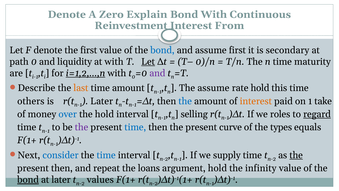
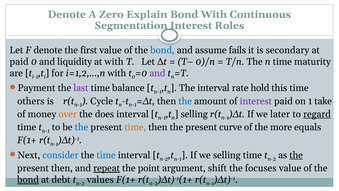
Reinvestment: Reinvestment -> Segmentation (131, 26)
From: From -> Roles (229, 26)
assume first: first -> fails (237, 50)
path: path -> paid (19, 62)
Let underline: present -> none (148, 62)
i=1,2,…,n underline: present -> none (86, 73)
Describe: Describe -> Payment (37, 88)
last colour: orange -> purple (81, 88)
time amount: amount -> balance (128, 88)
The assume: assume -> interval (213, 88)
Later: Later -> Cycle (102, 101)
interest colour: orange -> purple (256, 101)
over colour: blue -> orange (68, 114)
the hold: hold -> does (104, 114)
roles: roles -> later (280, 114)
the colour: purple -> blue (82, 127)
time colour: blue -> orange (135, 127)
types: types -> more (281, 127)
we supply: supply -> selling (227, 155)
repeat underline: none -> present (107, 168)
loans: loans -> point (149, 168)
argument hold: hold -> shift (217, 168)
infinity: infinity -> focuses (261, 168)
at later: later -> debt (61, 179)
